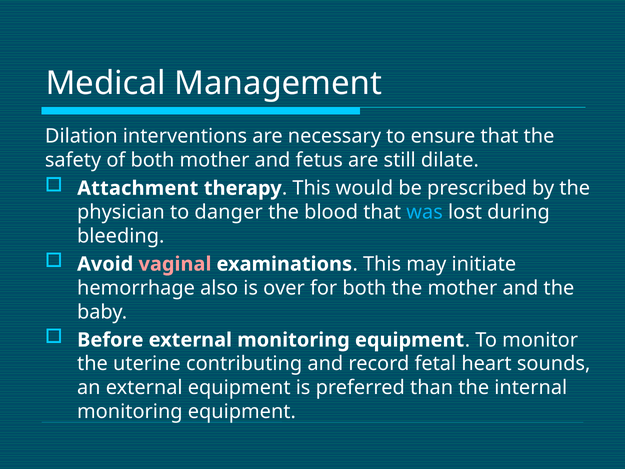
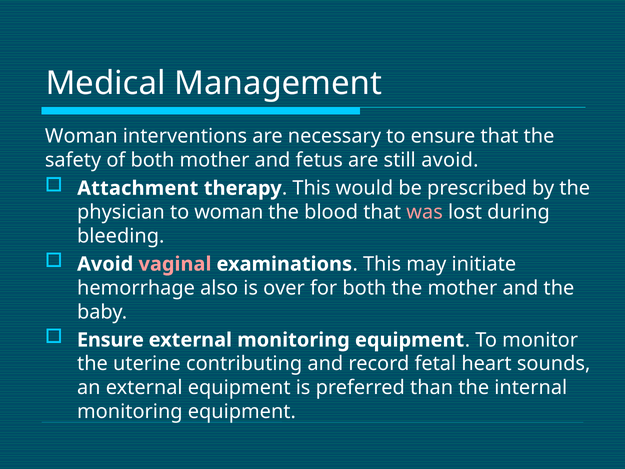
Dilation: Dilation -> Woman (81, 136)
still dilate: dilate -> avoid (450, 160)
to danger: danger -> woman (229, 212)
was colour: light blue -> pink (425, 212)
Before: Before -> Ensure (110, 340)
